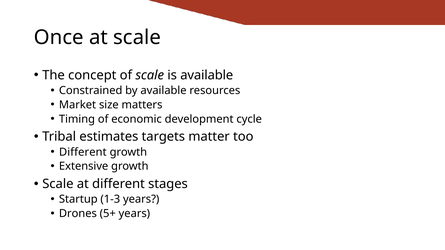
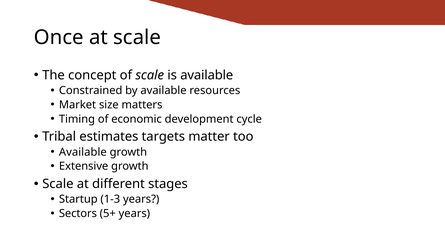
Different: Different -> Available (83, 152)
Drones: Drones -> Sectors (78, 214)
